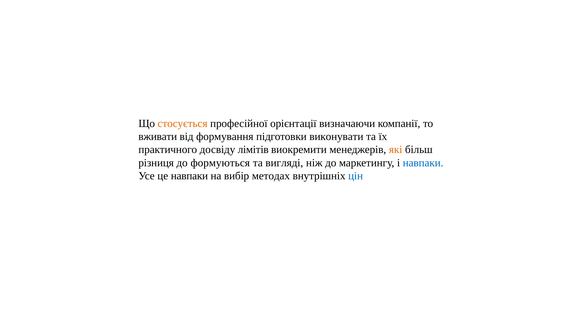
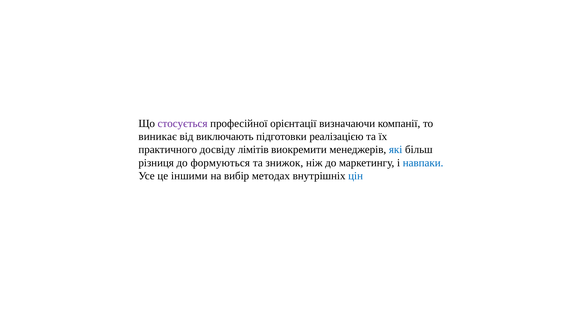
стосується colour: orange -> purple (183, 123)
вживати: вживати -> виникає (158, 137)
формування: формування -> виключають (225, 137)
виконувати: виконувати -> реалізацією (336, 137)
які colour: orange -> blue (396, 150)
вигляді: вигляді -> знижок (284, 163)
це навпаки: навпаки -> іншими (189, 176)
